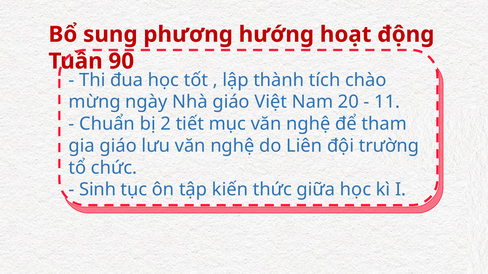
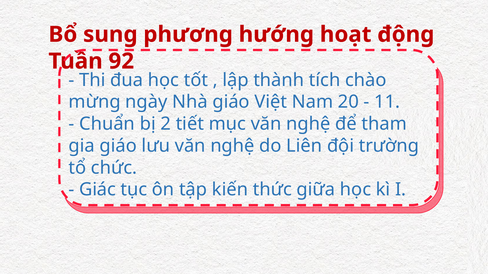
90: 90 -> 92 (121, 61)
Sinh: Sinh -> Giác (98, 190)
